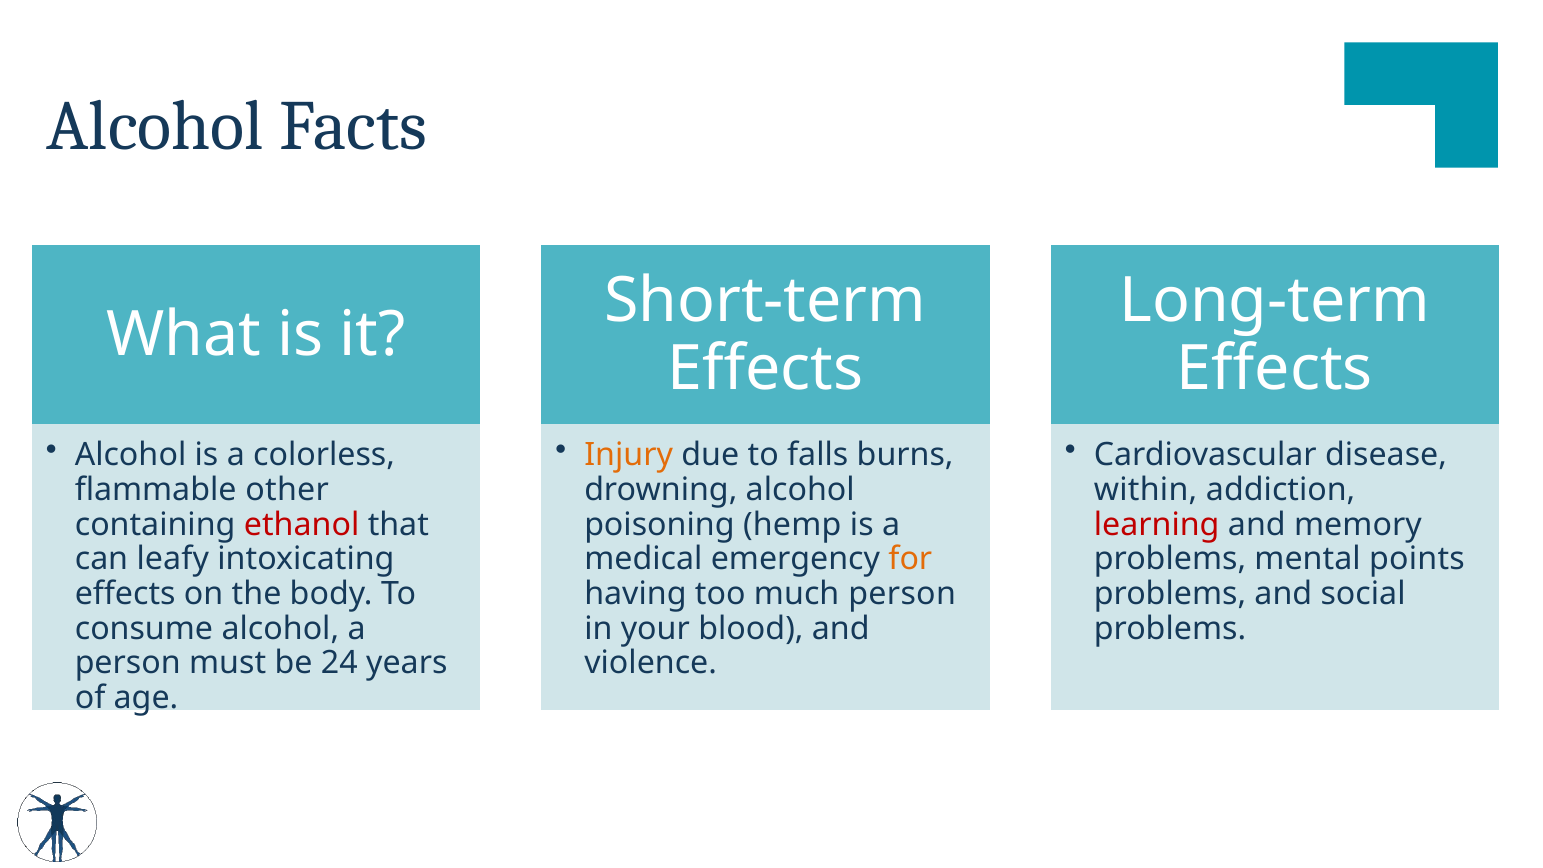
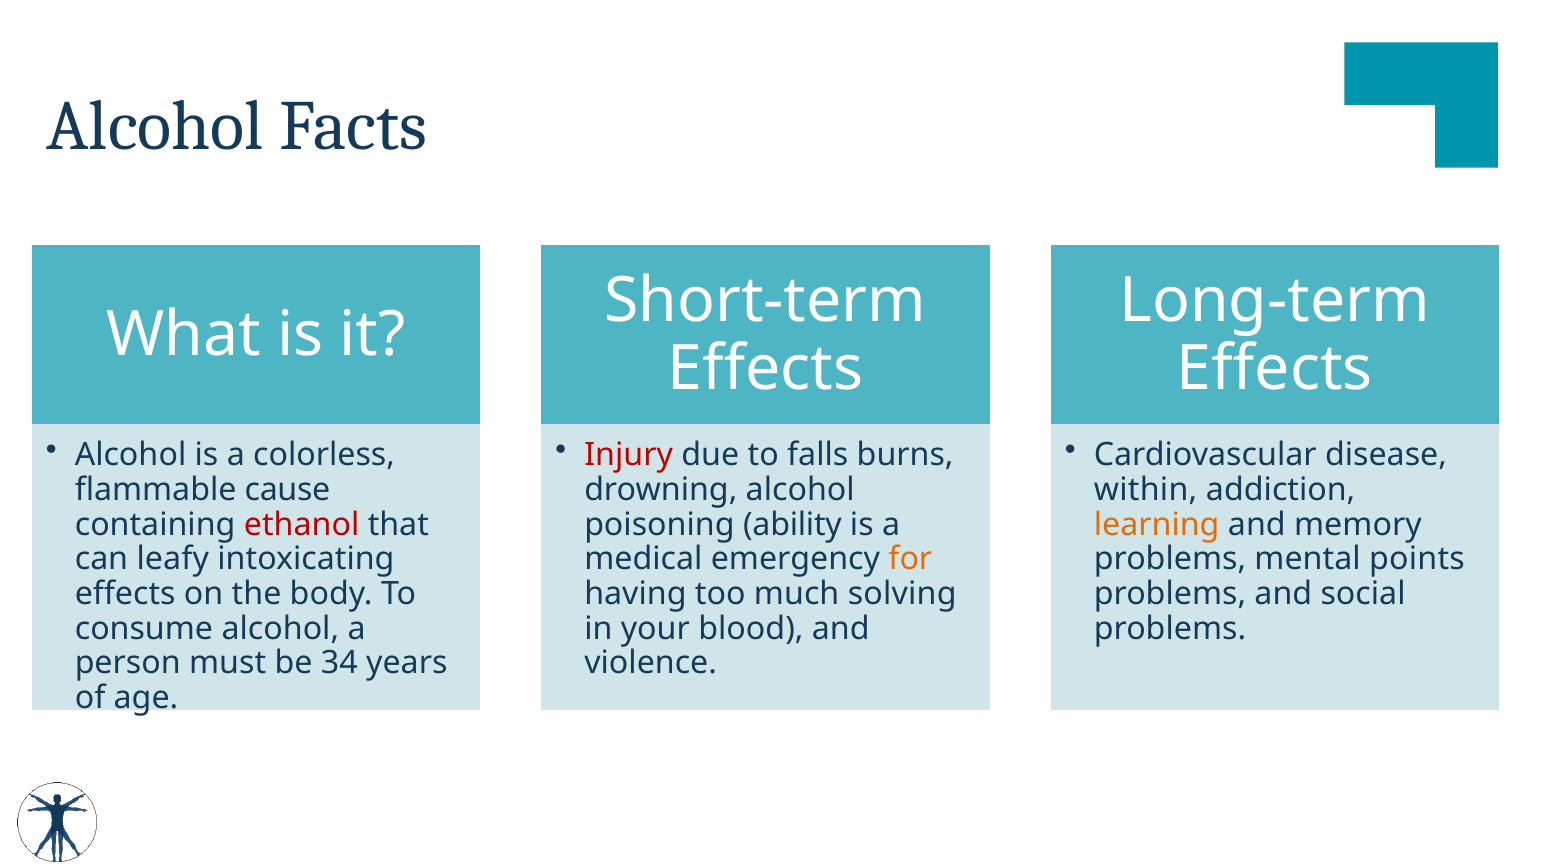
Injury colour: orange -> red (629, 455)
other: other -> cause (287, 490)
hemp: hemp -> ability (792, 524)
learning colour: red -> orange (1157, 524)
much person: person -> solving (902, 594)
24: 24 -> 34 (339, 663)
